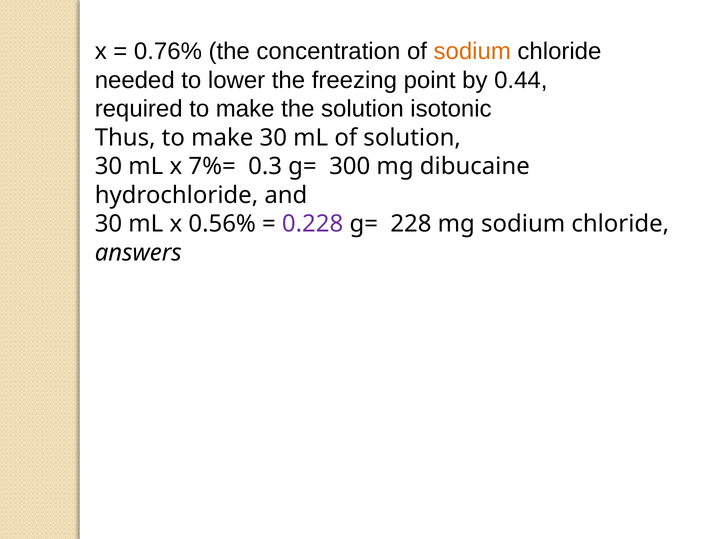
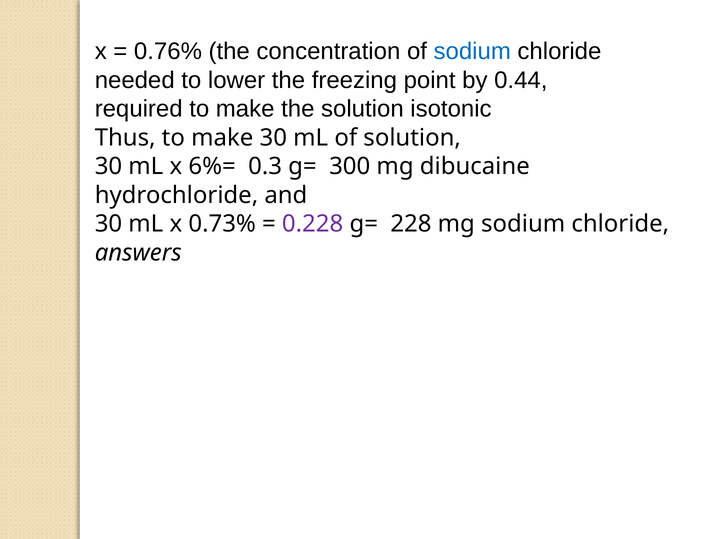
sodium colour: orange -> blue (472, 51)
7%=: 7%= -> 6%= (212, 166)
0.56%: 0.56% -> 0.73% (222, 224)
